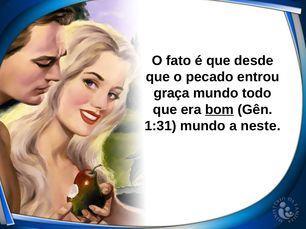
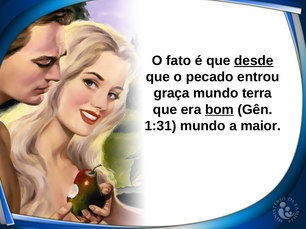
desde underline: none -> present (254, 61)
todo: todo -> terra (257, 93)
neste: neste -> maior (261, 126)
